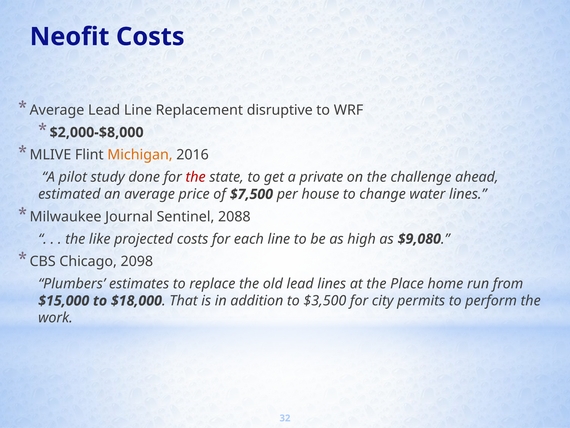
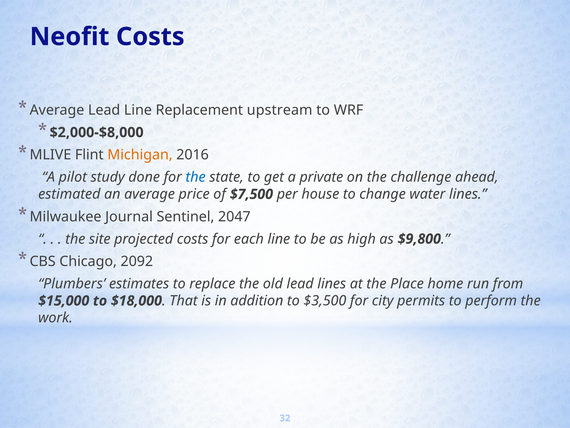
disruptive: disruptive -> upstream (280, 110)
the colour: red -> blue (196, 177)
2088: 2088 -> 2047 (234, 216)
like: like -> site (100, 239)
$9,080: $9,080 -> $9,800 (419, 239)
2098: 2098 -> 2092 (137, 261)
